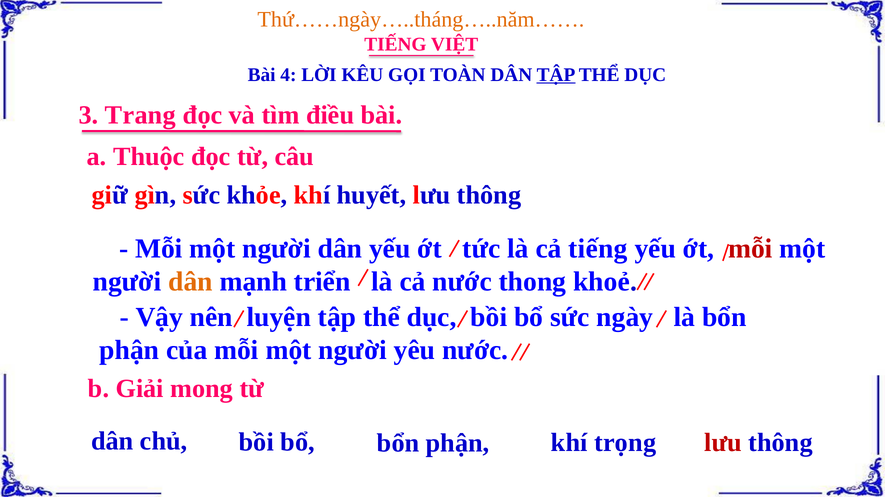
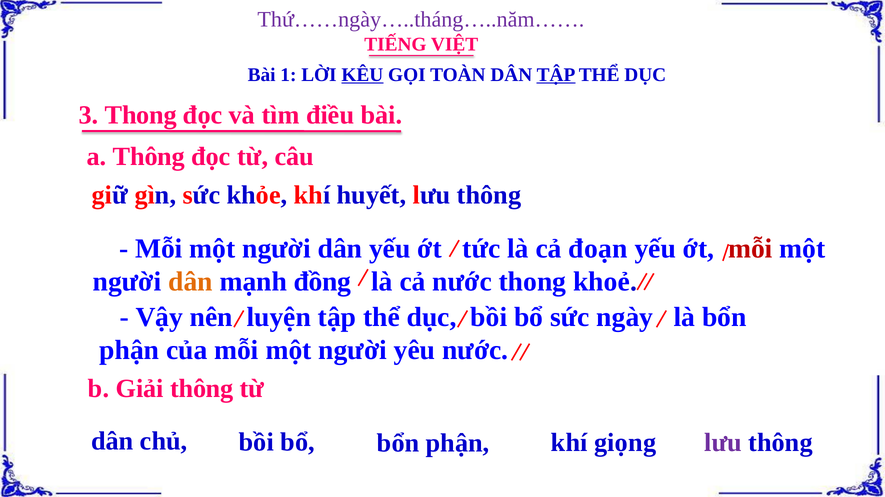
Thứ……ngày…..tháng…..năm…… colour: orange -> purple (421, 20)
4: 4 -> 1 (288, 75)
KÊU underline: none -> present (362, 75)
3 Trang: Trang -> Thong (141, 115)
a Thuộc: Thuộc -> Thông (149, 157)
cả tiếng: tiếng -> đoạn (598, 249)
triển: triển -> đồng (322, 282)
Giải mong: mong -> thông (202, 389)
trọng: trọng -> giọng (625, 443)
lưu colour: red -> purple (723, 443)
